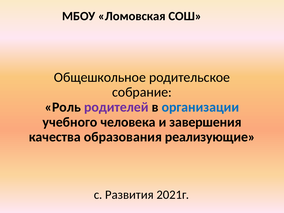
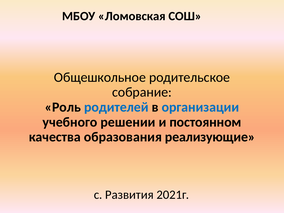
родителей colour: purple -> blue (116, 107)
человека: человека -> решении (128, 122)
завершения: завершения -> постоянном (205, 122)
